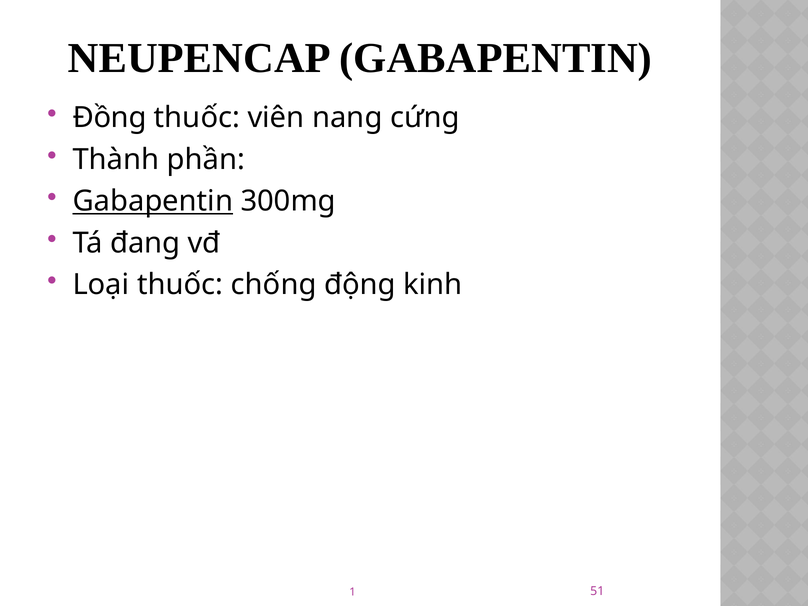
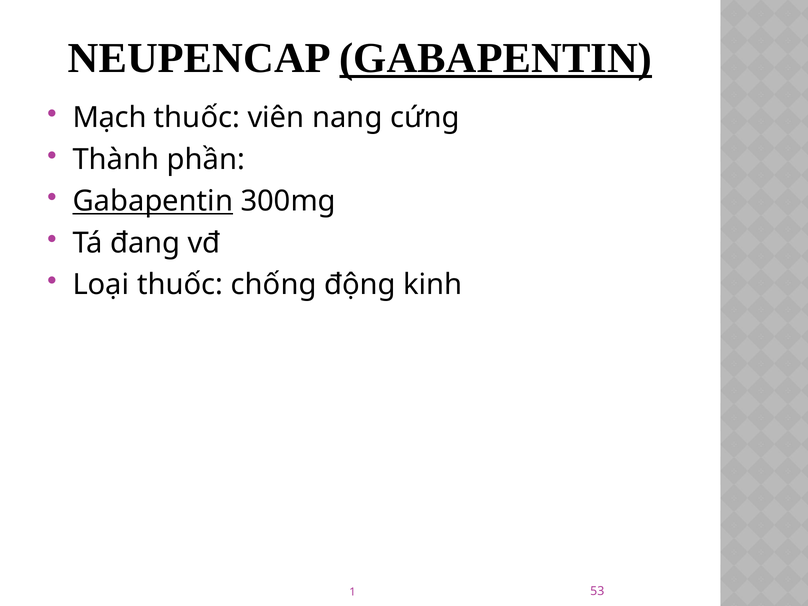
GABAPENTIN underline: none -> present (496, 58)
Đồng: Đồng -> Mạch (110, 118)
51: 51 -> 53 (597, 591)
